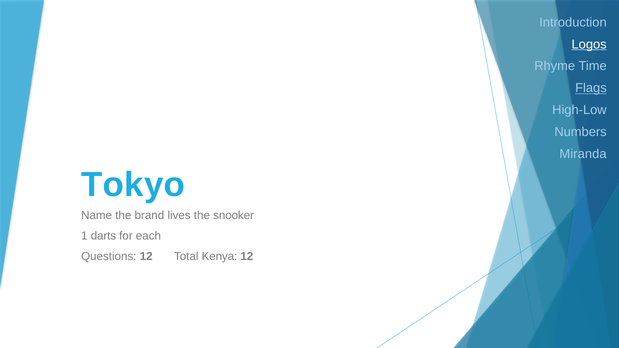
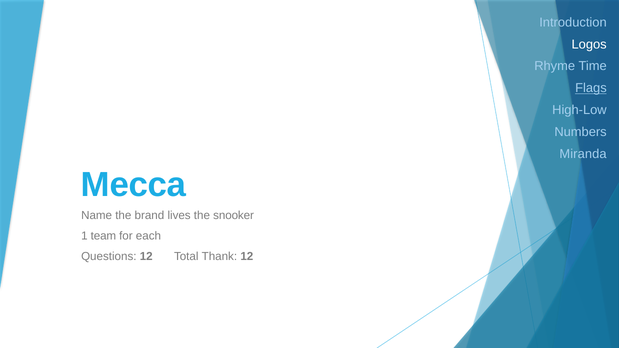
Logos underline: present -> none (589, 44)
Tokyo: Tokyo -> Mecca (133, 185)
darts: darts -> team (103, 236)
Kenya: Kenya -> Thank (219, 257)
